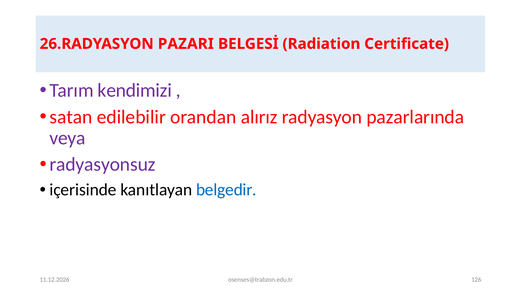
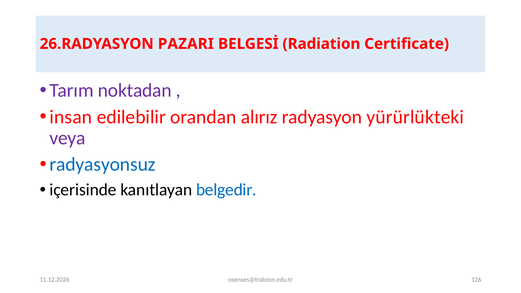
kendimizi: kendimizi -> noktadan (135, 90)
satan: satan -> insan (71, 117)
pazarlarında: pazarlarında -> yürürlükteki (415, 117)
radyasyonsuz colour: purple -> blue (103, 165)
